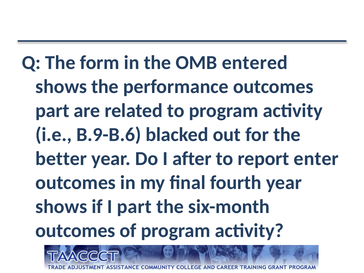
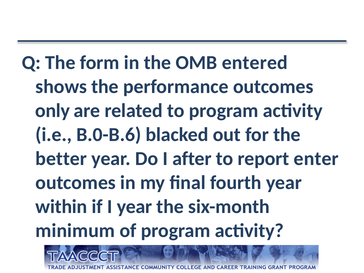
part: part -> only (52, 111)
B.9-B.6: B.9-B.6 -> B.0-B.6 (109, 135)
shows: shows -> within (61, 207)
I part: part -> year (134, 207)
outcomes: outcomes -> minimum (75, 231)
